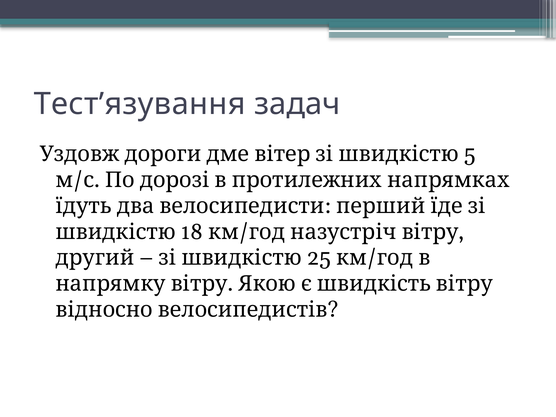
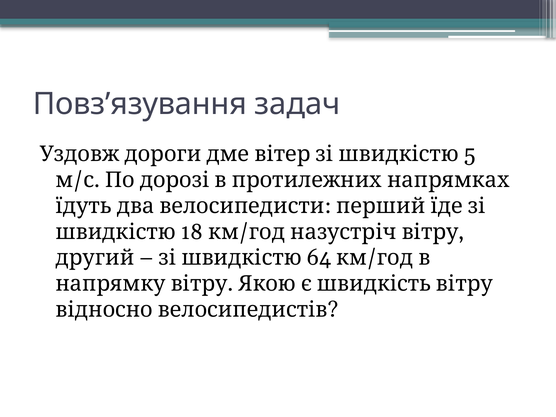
Тест’язування: Тест’язування -> Повз’язування (140, 104)
25: 25 -> 64 (319, 258)
